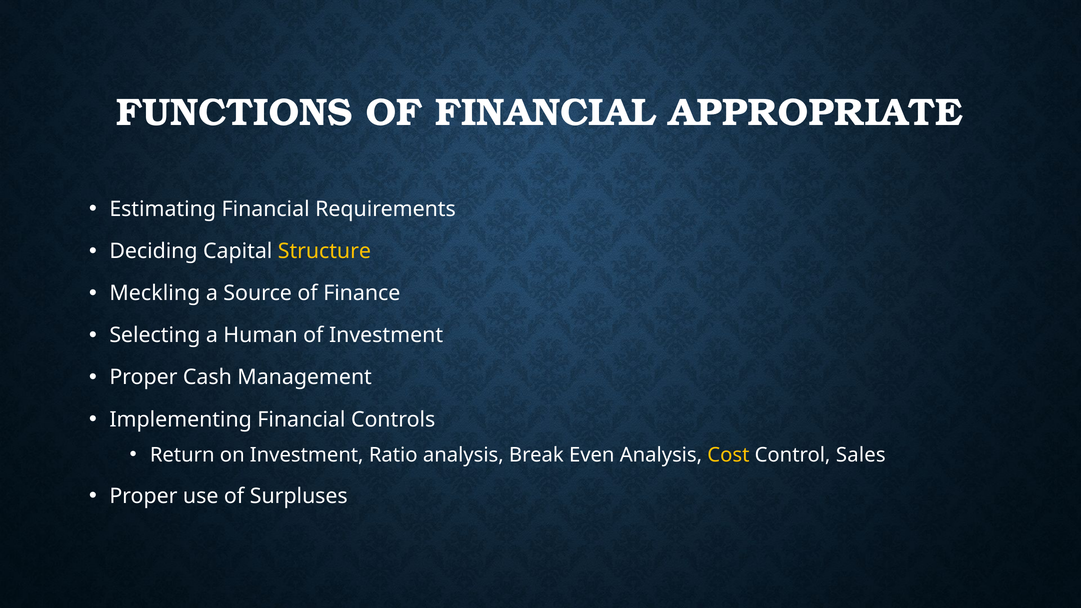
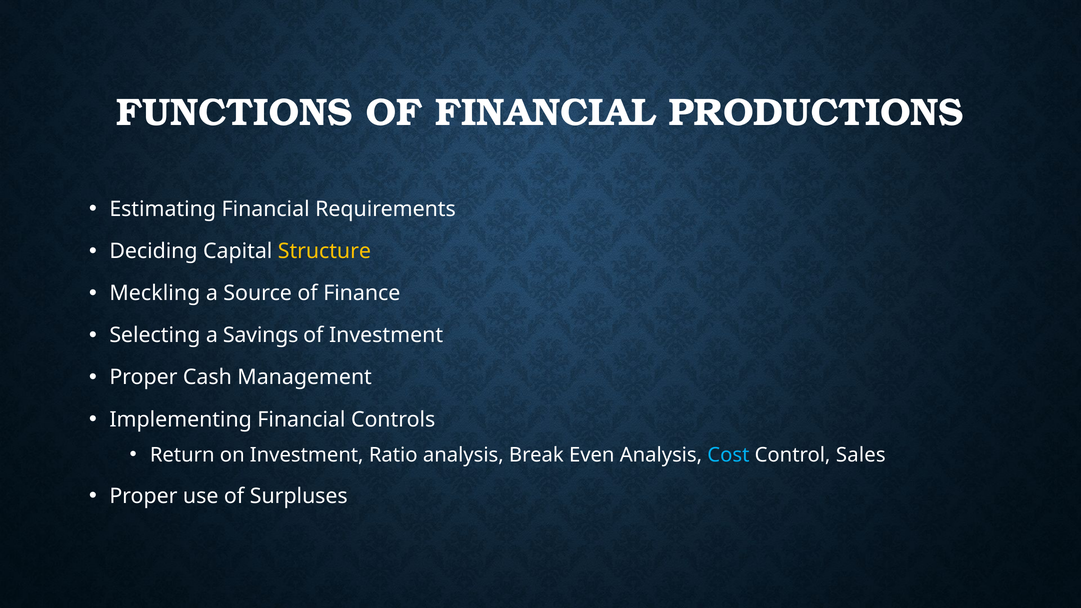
APPROPRIATE: APPROPRIATE -> PRODUCTIONS (816, 113)
Human: Human -> Savings (261, 335)
Cost colour: yellow -> light blue (728, 455)
